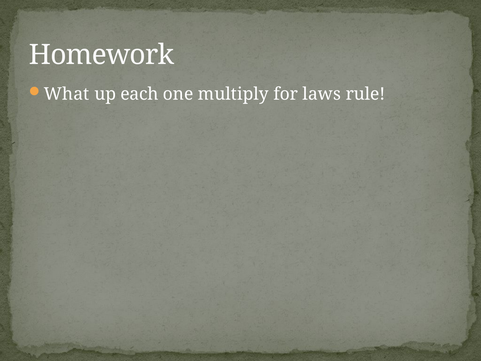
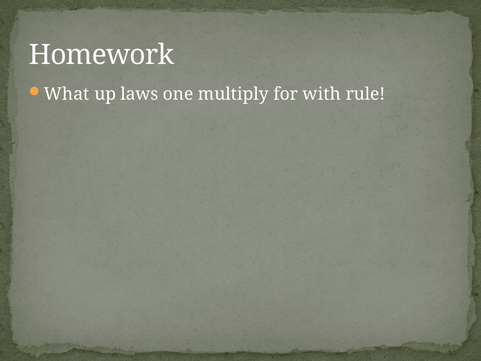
each: each -> laws (140, 94)
laws: laws -> with (322, 94)
